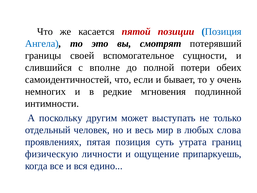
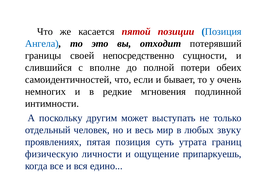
смотрят: смотрят -> отходит (161, 43)
вспомогательное: вспомогательное -> непосредственно (139, 55)
слова: слова -> звуку (229, 130)
